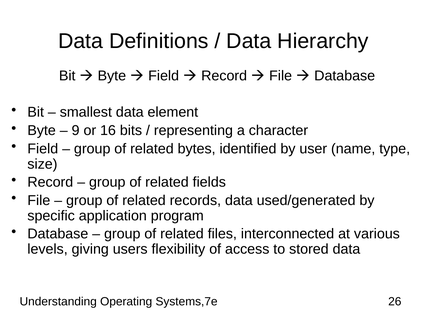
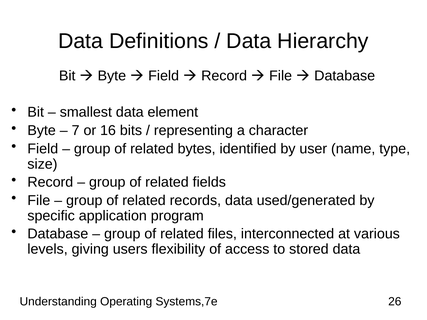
9: 9 -> 7 (76, 131)
